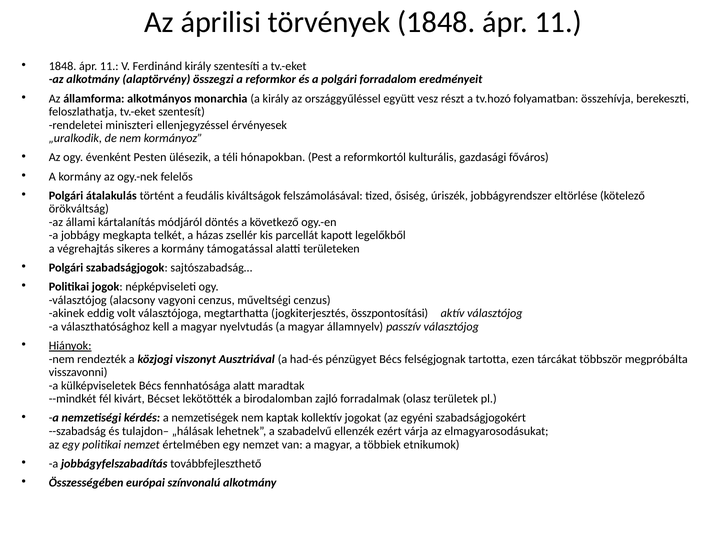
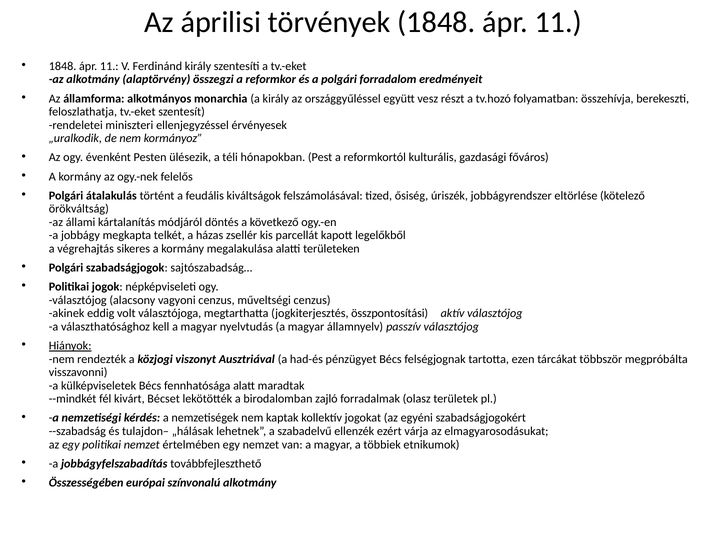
támogatással: támogatással -> megalakulása (240, 249)
